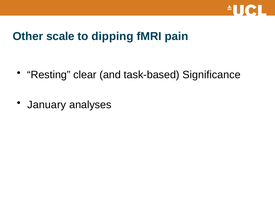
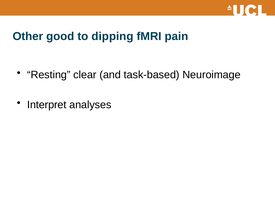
scale: scale -> good (60, 36)
Significance: Significance -> Neuroimage (212, 75)
January: January -> Interpret (47, 105)
